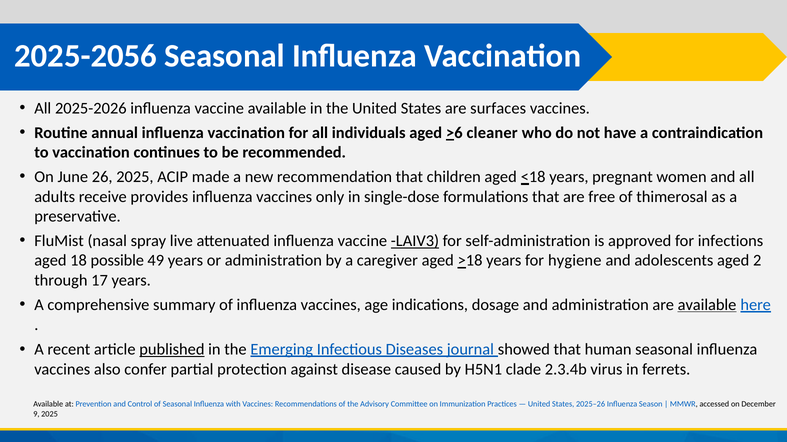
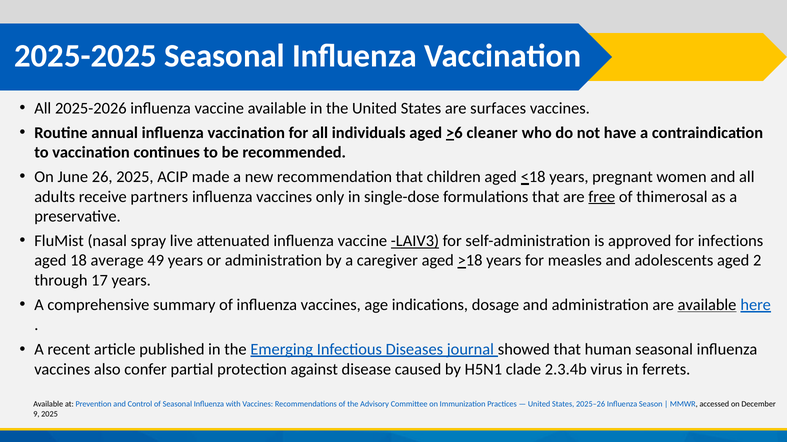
2025-2056: 2025-2056 -> 2025-2025 (86, 56)
provides: provides -> partners (159, 197)
free underline: none -> present (602, 197)
possible: possible -> average (117, 261)
hygiene: hygiene -> measles (575, 261)
published underline: present -> none (172, 350)
